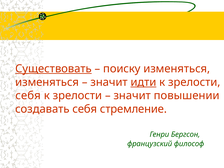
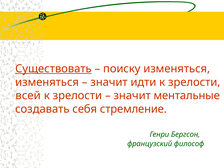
идти underline: present -> none (143, 82)
себя: себя -> всей (28, 96)
повышении: повышении -> ментальные (187, 96)
